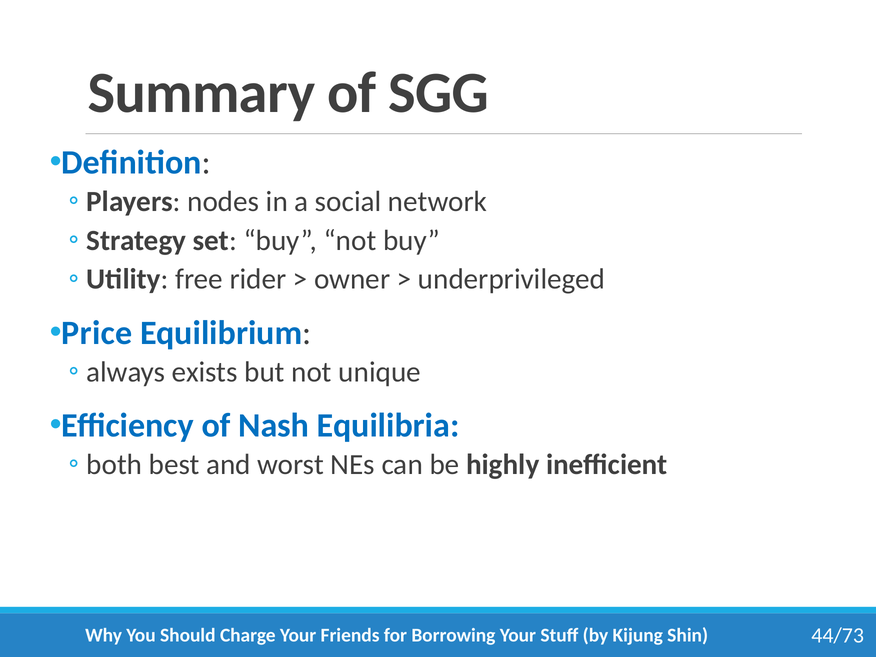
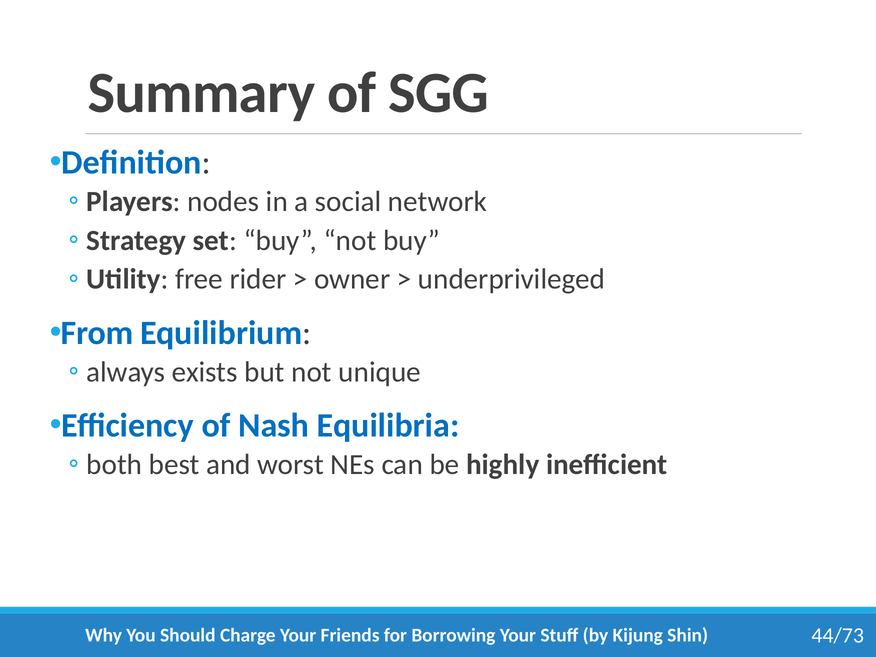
Price: Price -> From (97, 333)
